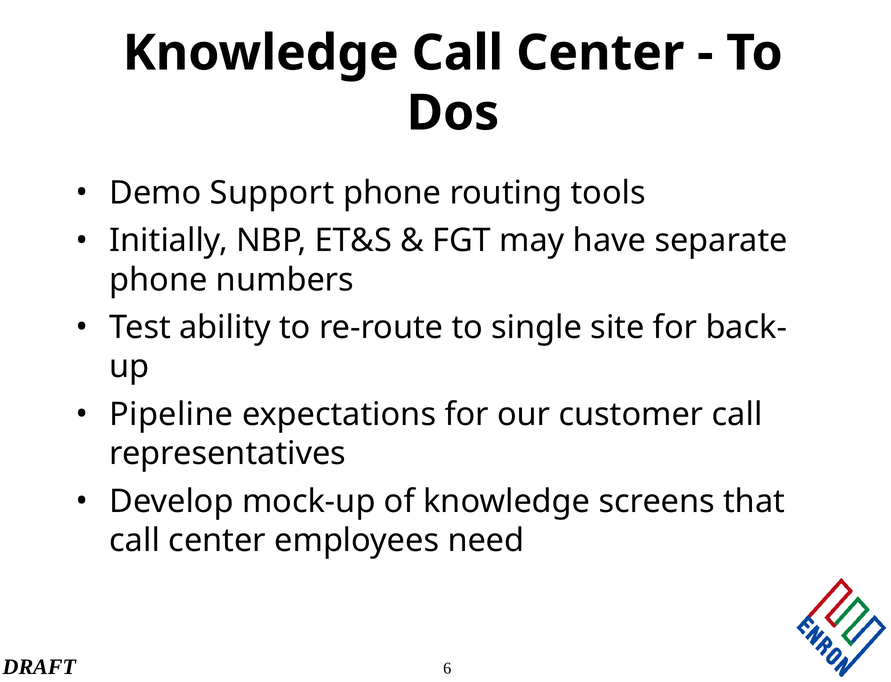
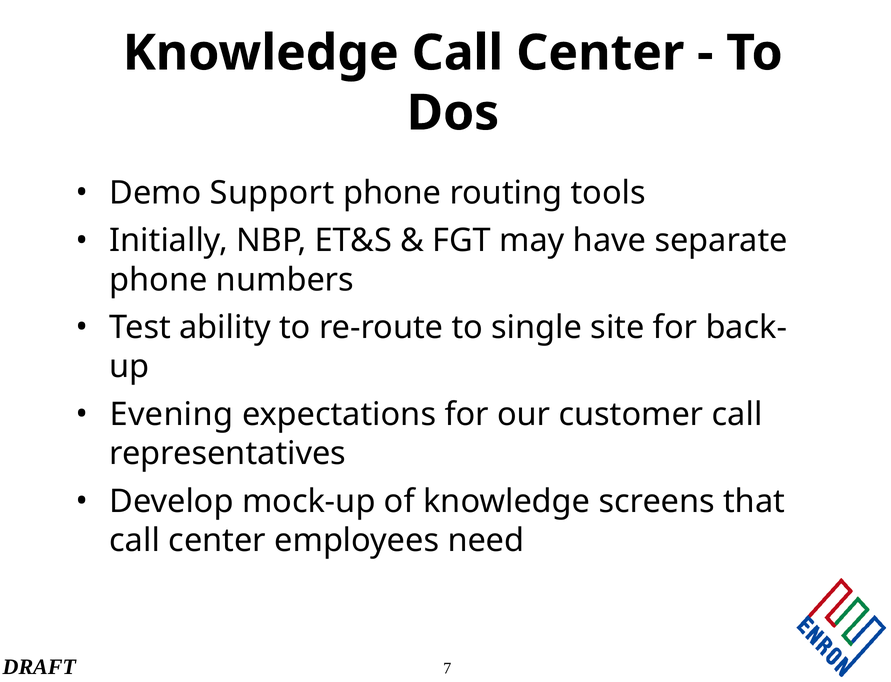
Pipeline: Pipeline -> Evening (171, 414)
6: 6 -> 7 (447, 668)
